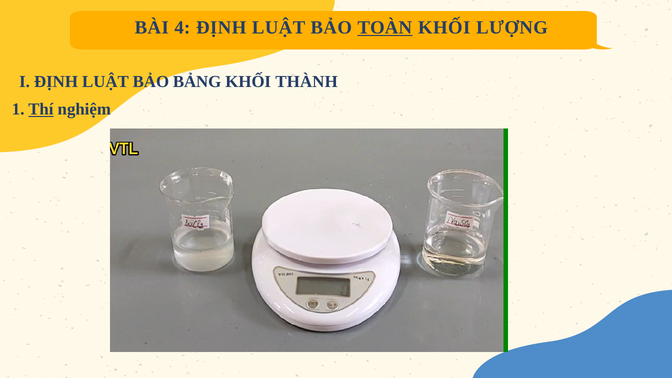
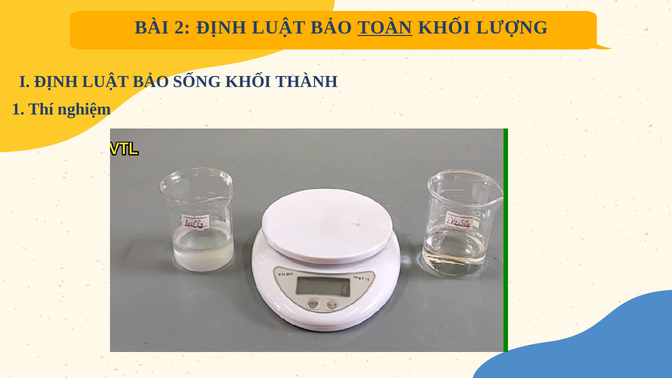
4: 4 -> 2 (182, 28)
BẢNG: BẢNG -> SỐNG (197, 82)
Thí underline: present -> none (41, 109)
